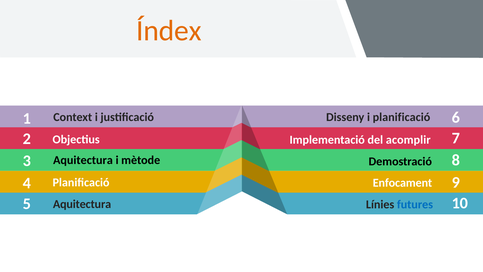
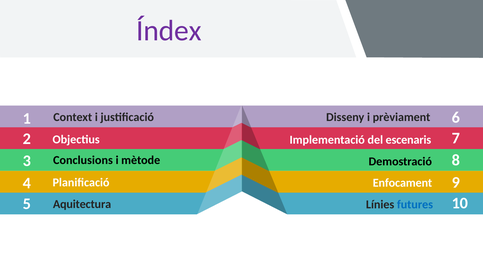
Índex colour: orange -> purple (169, 31)
i planificació: planificació -> prèviament (402, 117)
acomplir: acomplir -> escenaris (408, 140)
Aquitectura: Aquitectura -> Conclusions (83, 160)
